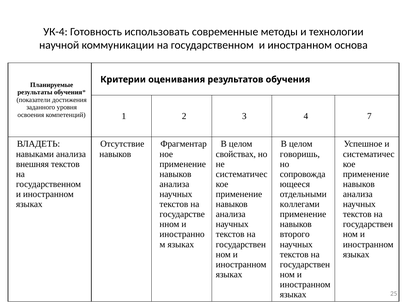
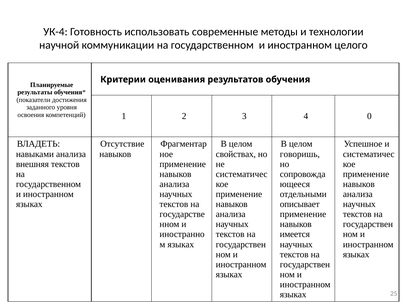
основа: основа -> целого (351, 45)
7: 7 -> 0 (369, 116)
коллегами: коллегами -> описывает (300, 204)
второго: второго -> имеется (295, 235)
